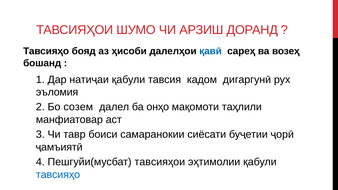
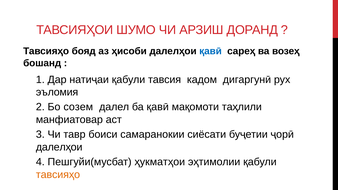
ба онҳо: онҳо -> қавӣ (158, 107)
ҷамъиятӣ: ҷамъиятӣ -> далелҳои (59, 147)
Пешгуйи(мусбат тавсияҳои: тавсияҳои -> ҳукматҳои (160, 162)
тавсияҳо colour: blue -> orange (58, 175)
